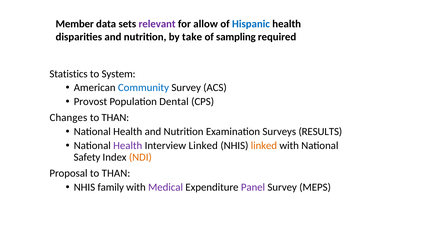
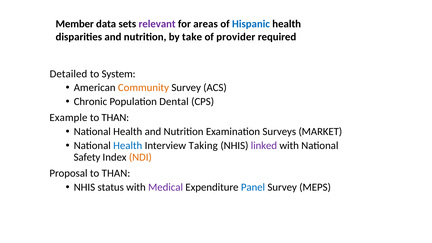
allow: allow -> areas (206, 24)
sampling: sampling -> provider (236, 37)
Statistics: Statistics -> Detailed (68, 74)
Community colour: blue -> orange (143, 88)
Provost: Provost -> Chronic (90, 102)
Changes: Changes -> Example (68, 118)
RESULTS: RESULTS -> MARKET (320, 132)
Health colour: purple -> blue (128, 146)
Interview Linked: Linked -> Taking (203, 146)
linked colour: orange -> purple (264, 146)
family: family -> status (111, 187)
Panel colour: purple -> blue (253, 187)
